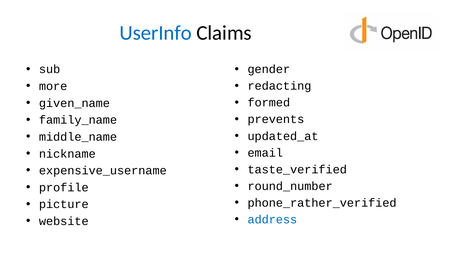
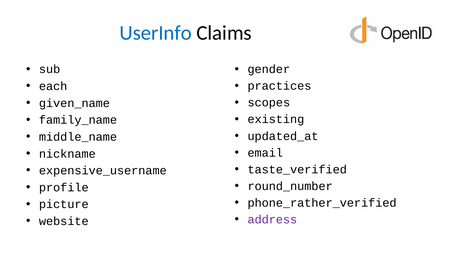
redacting: redacting -> practices (279, 86)
more: more -> each (53, 86)
formed: formed -> scopes (269, 103)
prevents: prevents -> existing (276, 119)
address colour: blue -> purple (272, 219)
